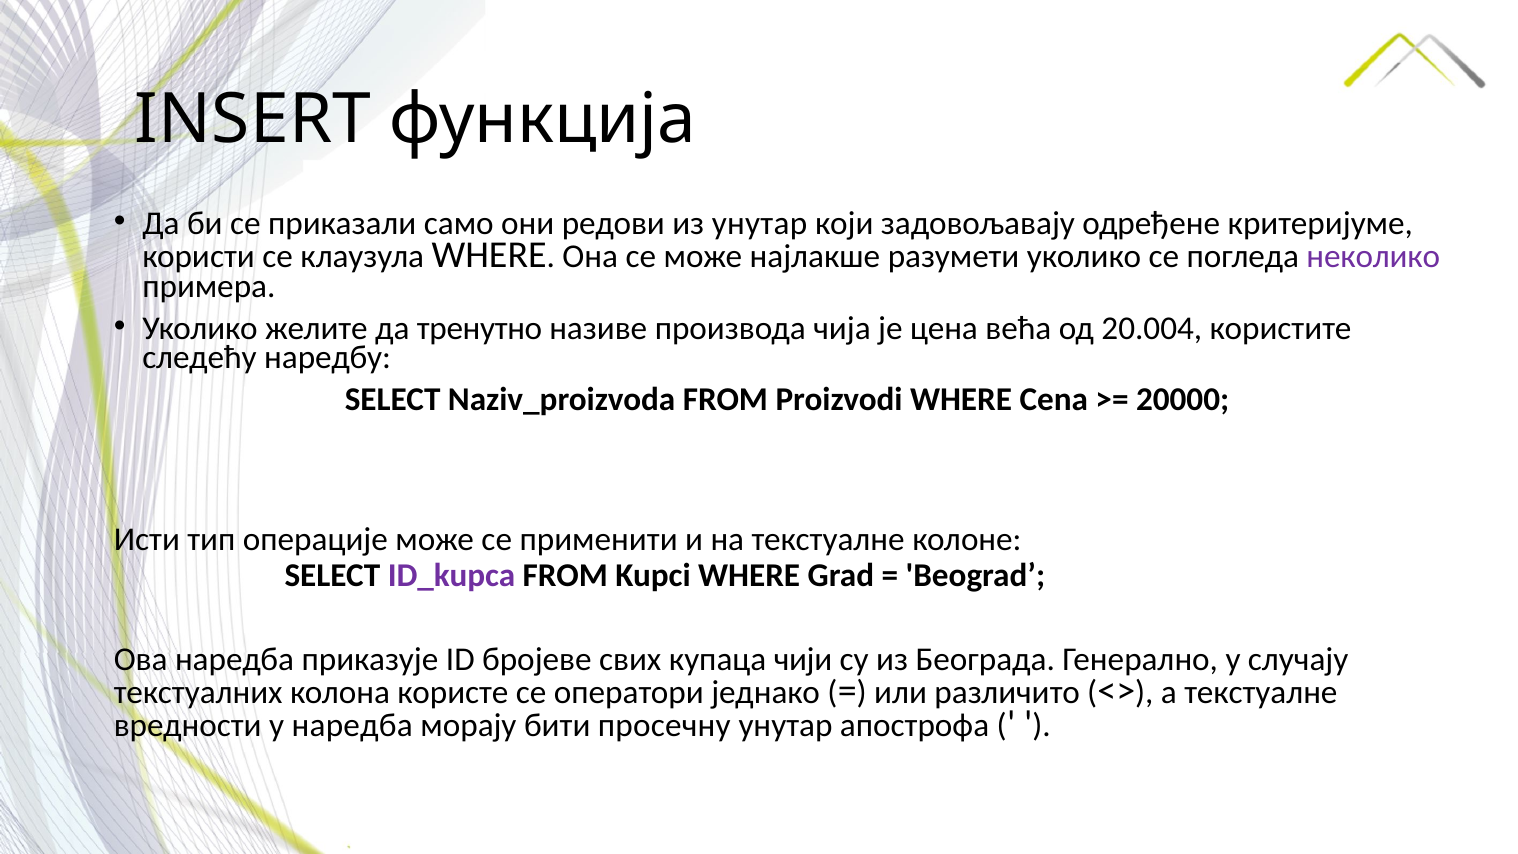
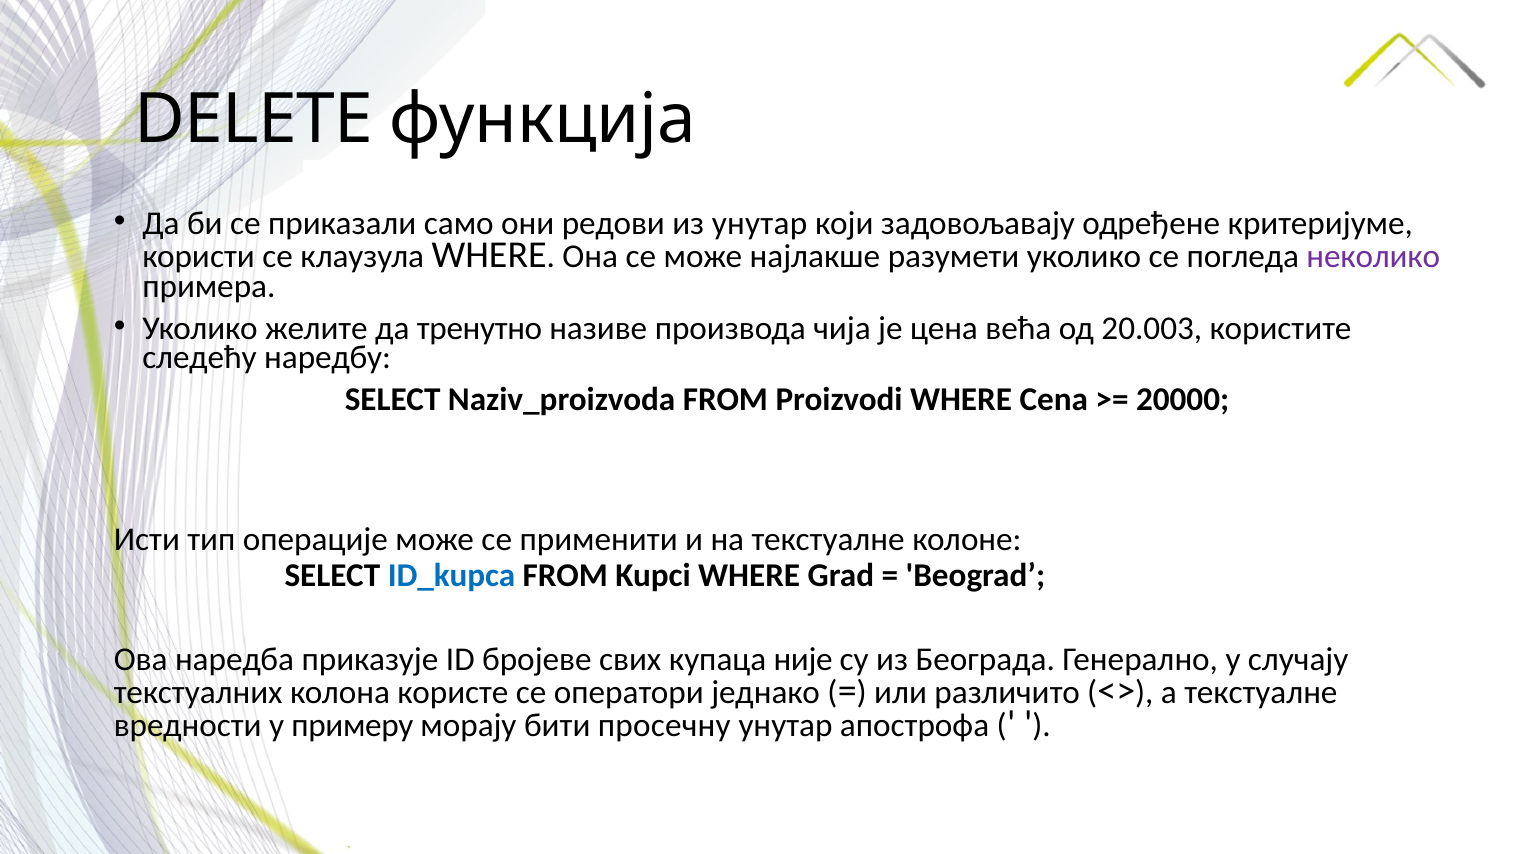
INSERT: INSERT -> DELETE (253, 120)
20.004: 20.004 -> 20.003 (1152, 328)
ID_kupca colour: purple -> blue (452, 575)
чији: чији -> није (803, 660)
у наредба: наредба -> примеру (352, 726)
